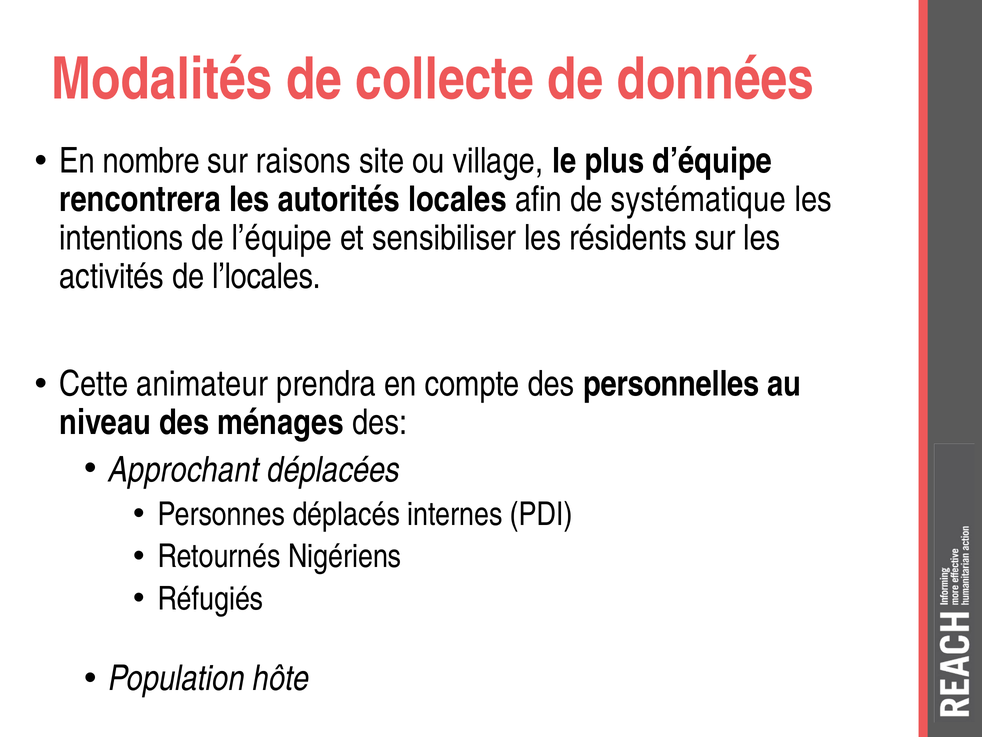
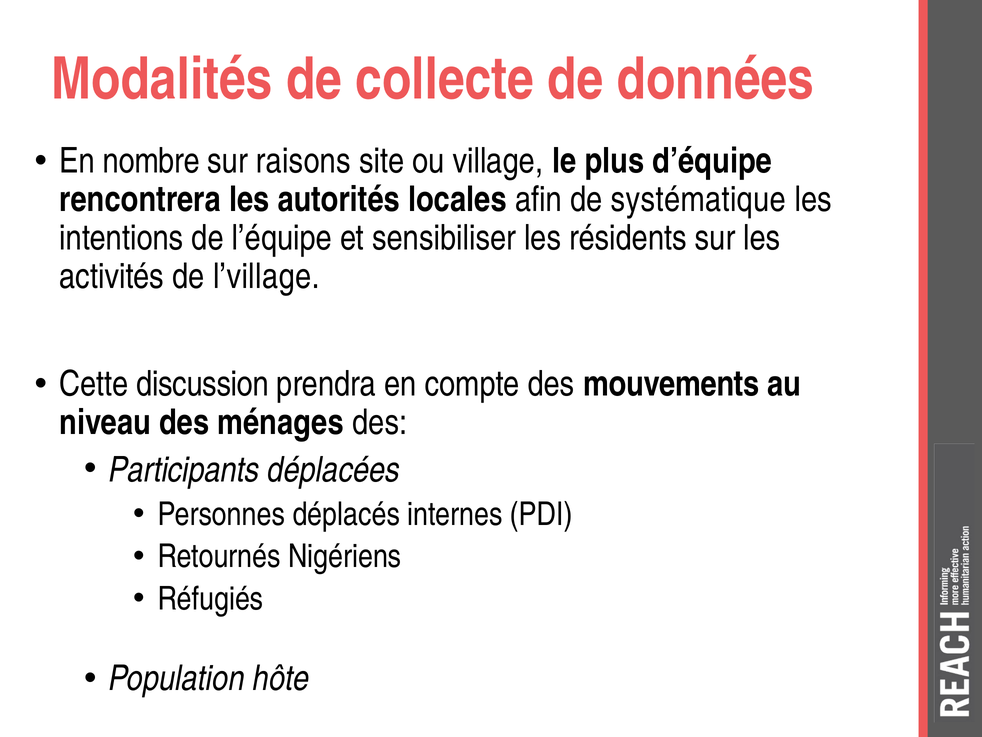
l’locales: l’locales -> l’village (266, 276)
animateur: animateur -> discussion (202, 384)
personnelles: personnelles -> mouvements (671, 384)
Approchant: Approchant -> Participants (184, 470)
